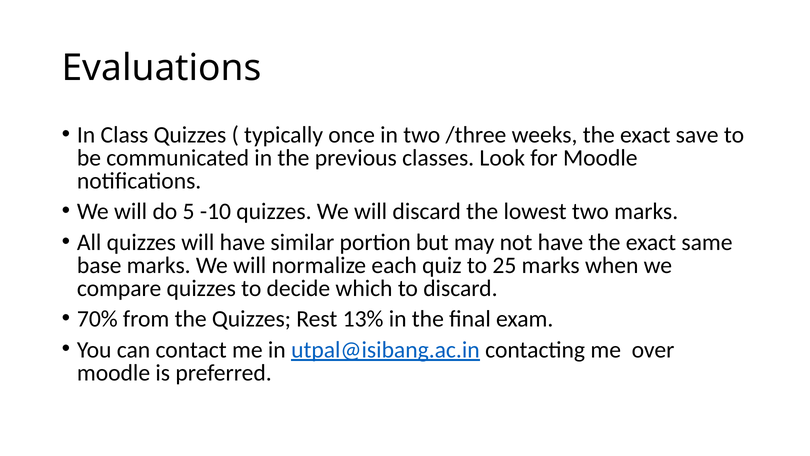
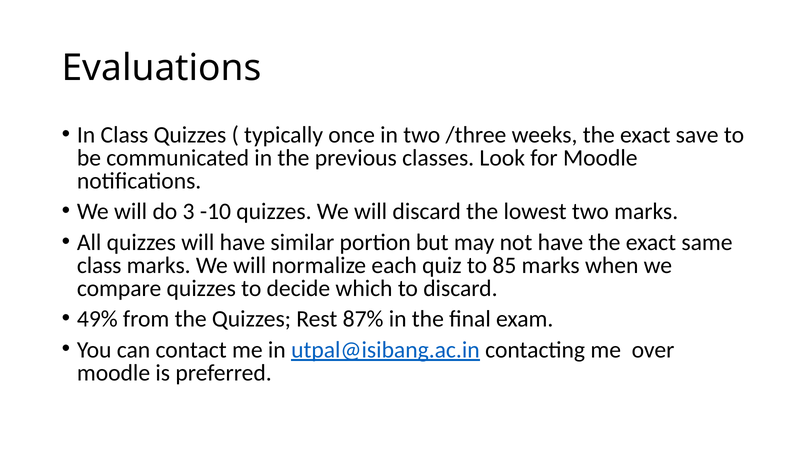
5: 5 -> 3 (189, 211)
base: base -> class (99, 265)
25: 25 -> 85 (504, 265)
70%: 70% -> 49% (97, 319)
13%: 13% -> 87% (363, 319)
